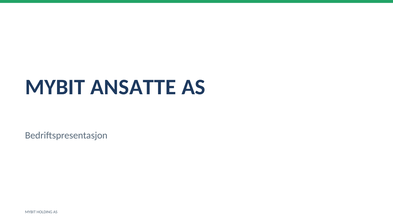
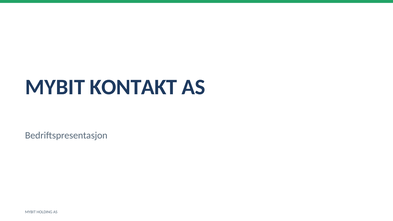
ANSATTE: ANSATTE -> KONTAKT (133, 87)
